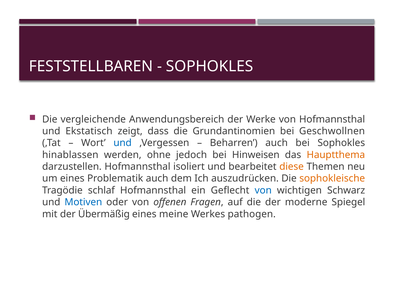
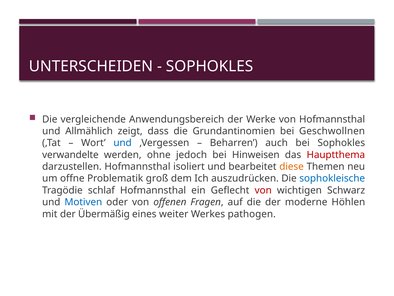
FESTSTELLBAREN: FESTSTELLBAREN -> UNTERSCHEIDEN (91, 66)
Ekstatisch: Ekstatisch -> Allmählich (89, 131)
hinablassen: hinablassen -> verwandelte (70, 155)
Hauptthema colour: orange -> red (336, 155)
um eines: eines -> offne (72, 178)
Problematik auch: auch -> groß (157, 178)
sophokleische colour: orange -> blue (332, 178)
von colour: blue -> red (263, 190)
Spiegel: Spiegel -> Höhlen (348, 202)
meine: meine -> weiter (174, 214)
